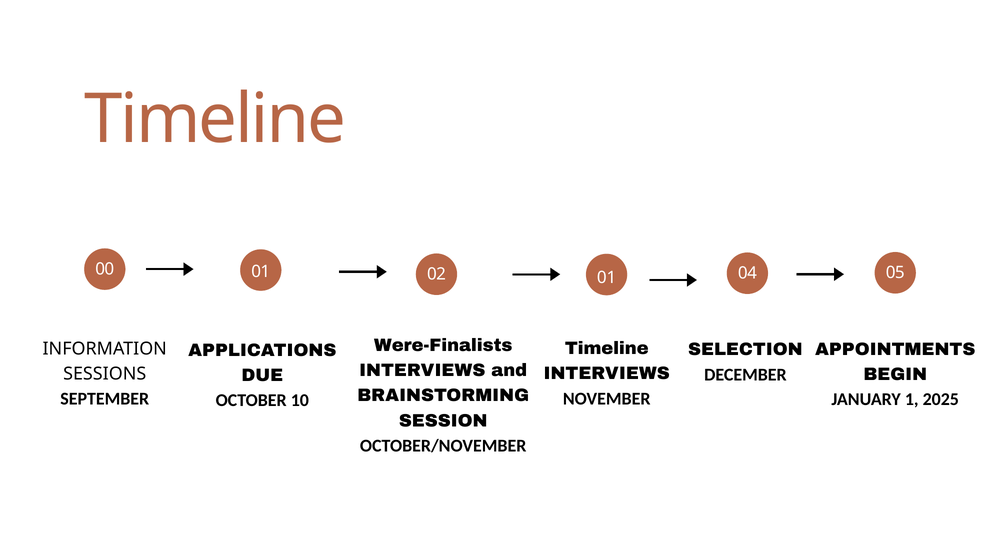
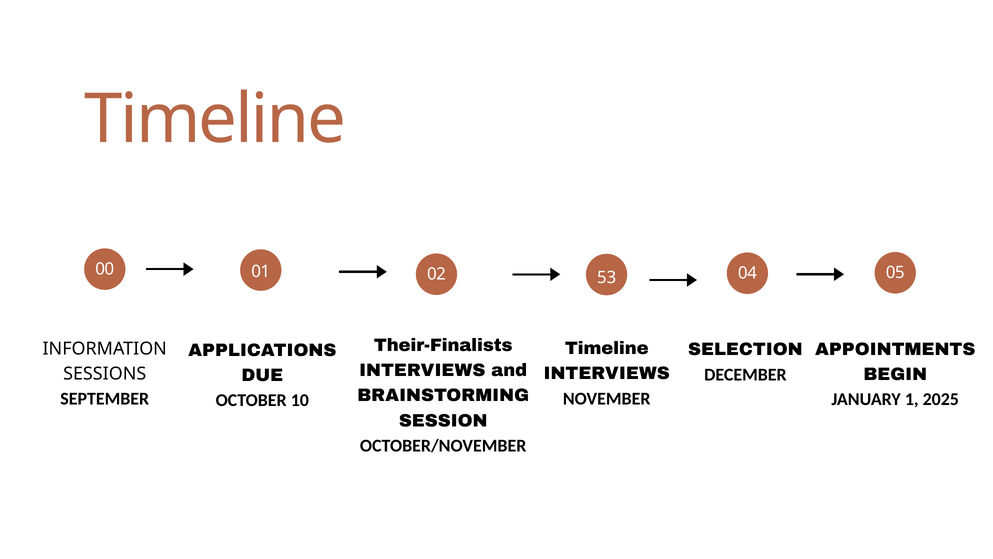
02 01: 01 -> 53 (607, 277)
Were-Finalists: Were-Finalists -> Their-Finalists (443, 345)
